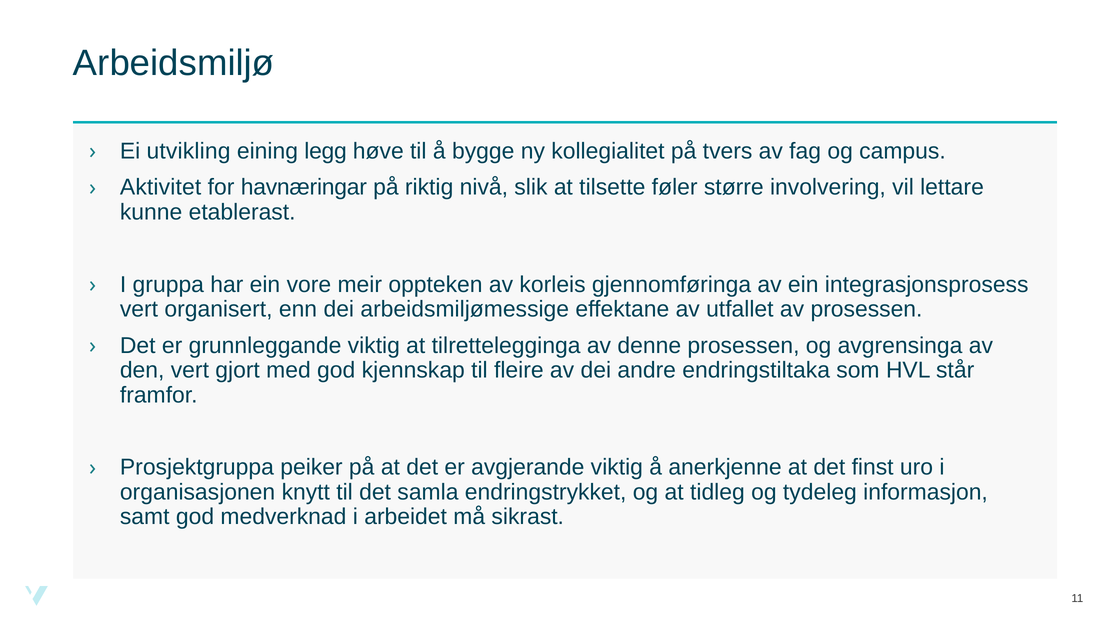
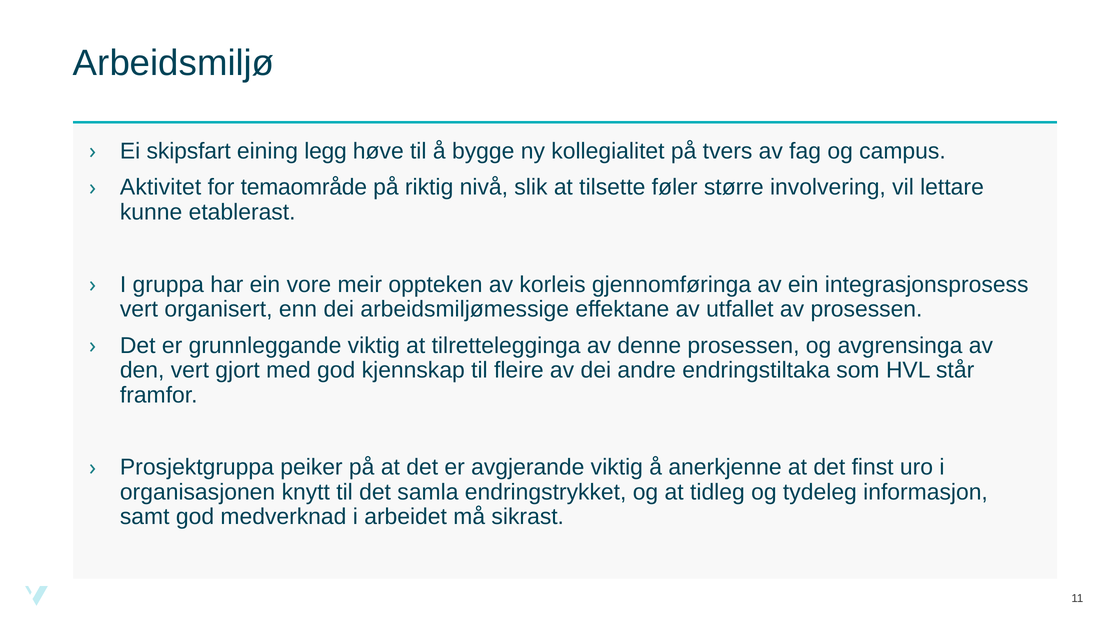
utvikling: utvikling -> skipsfart (189, 151)
havnæringar: havnæringar -> temaområde (304, 187)
